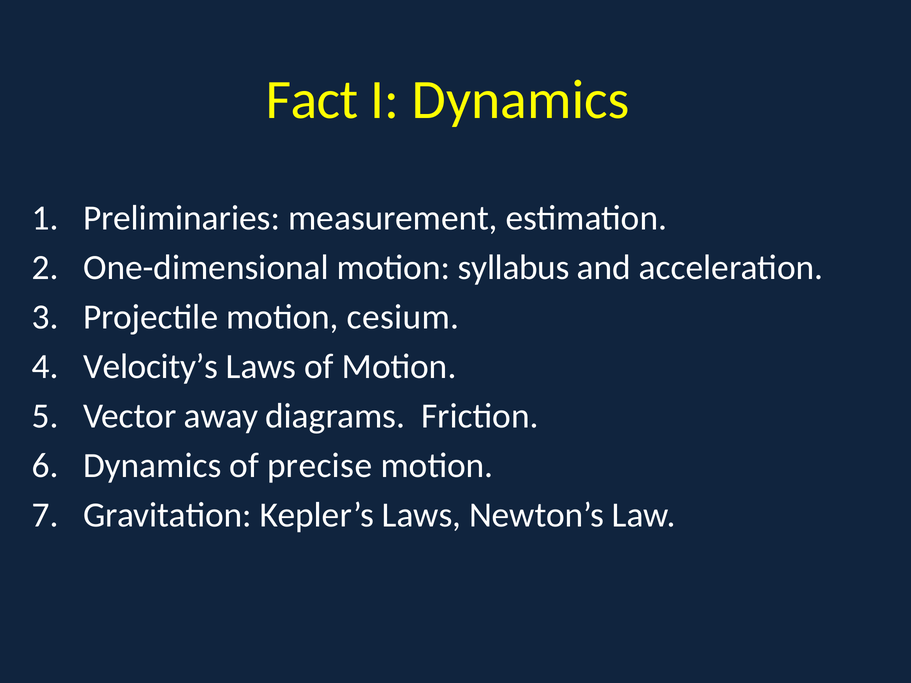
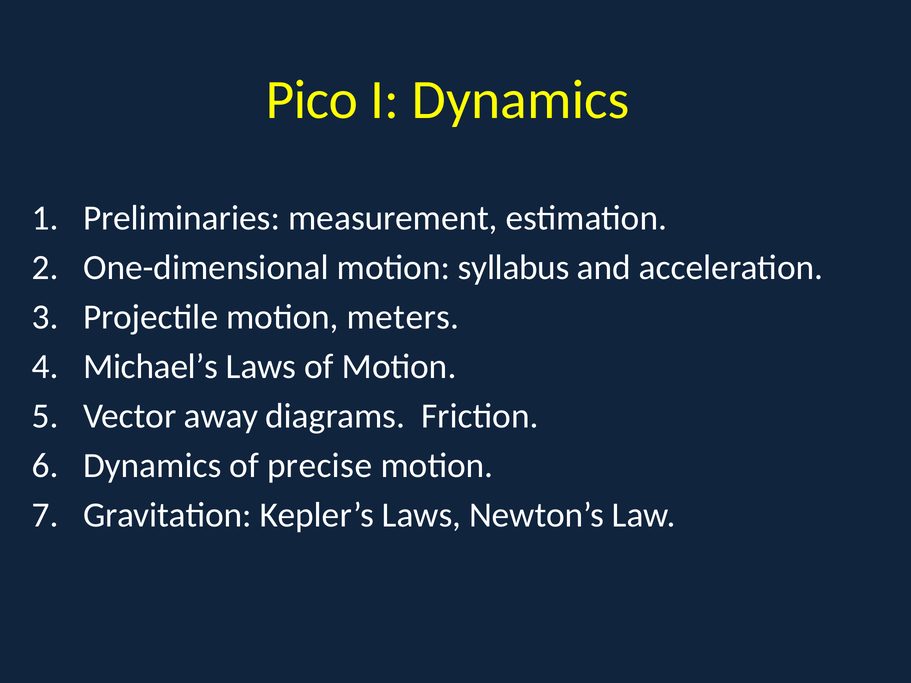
Fact: Fact -> Pico (312, 100)
cesium: cesium -> meters (403, 317)
Velocity’s: Velocity’s -> Michael’s (151, 367)
